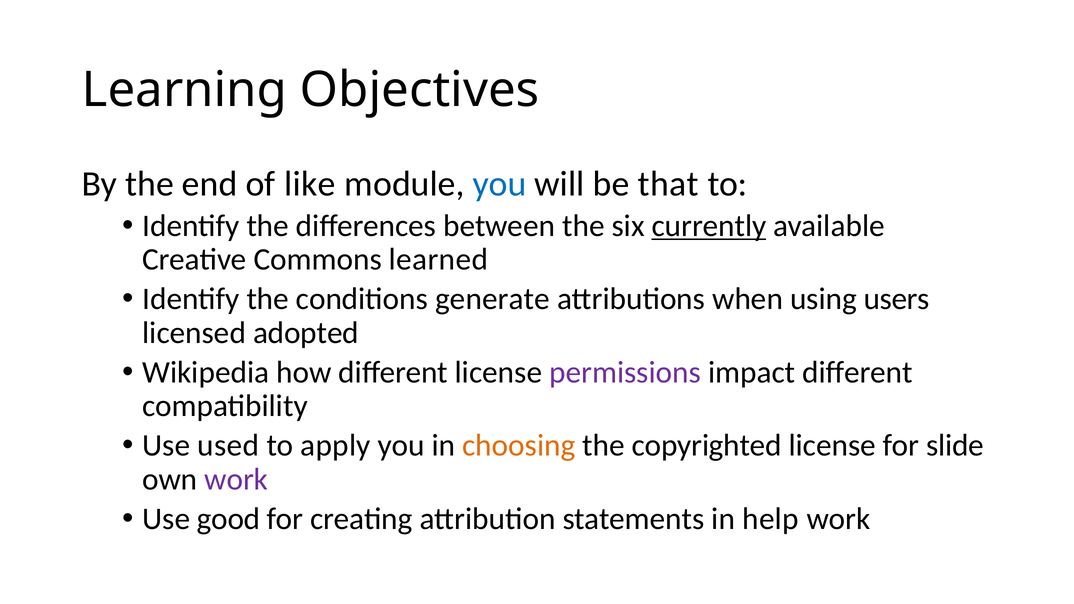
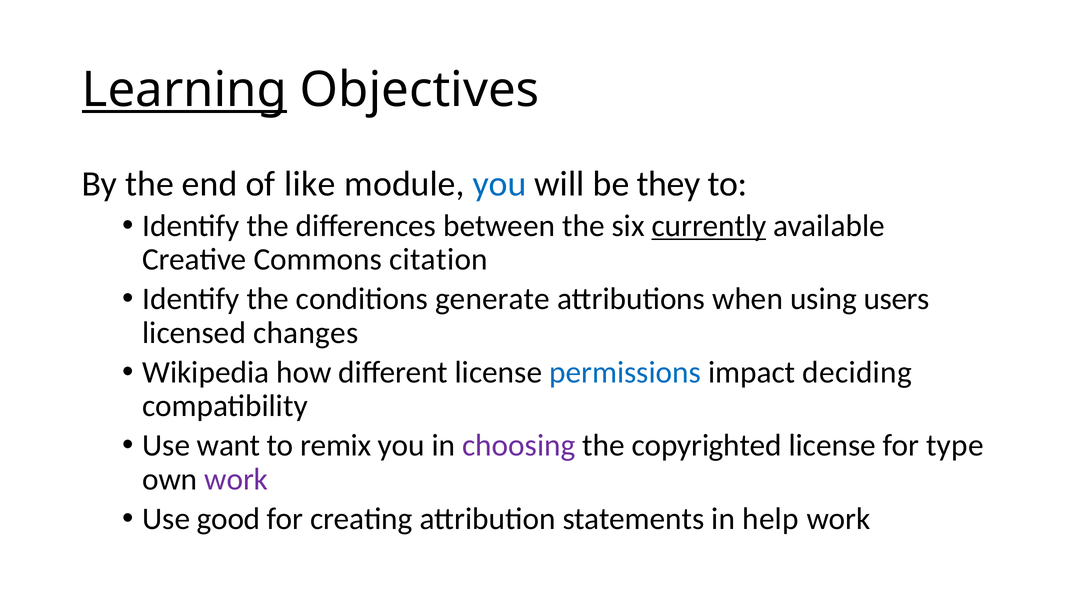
Learning underline: none -> present (185, 90)
that: that -> they (669, 184)
learned: learned -> citation (439, 260)
adopted: adopted -> changes (306, 333)
permissions colour: purple -> blue (625, 372)
impact different: different -> deciding (857, 372)
used: used -> want (229, 446)
apply: apply -> remix (336, 446)
choosing colour: orange -> purple (519, 446)
slide: slide -> type (955, 446)
